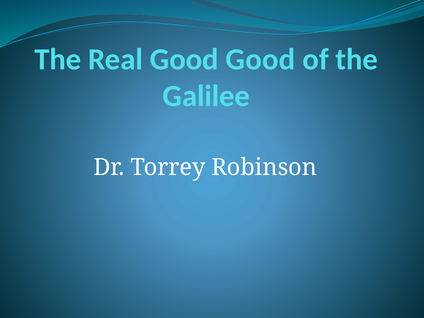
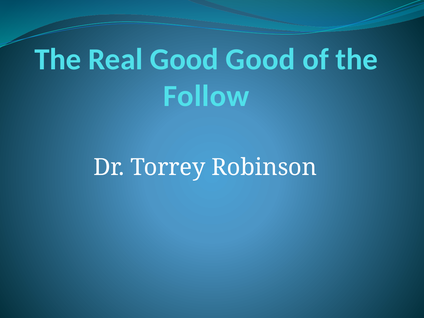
Galilee: Galilee -> Follow (206, 96)
